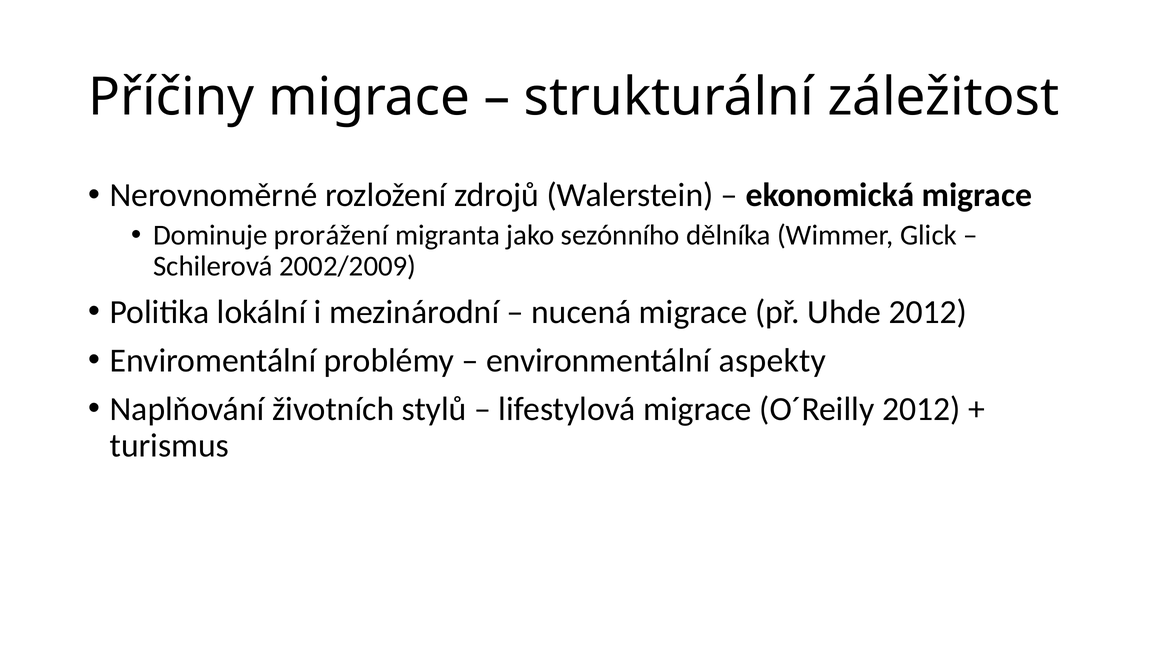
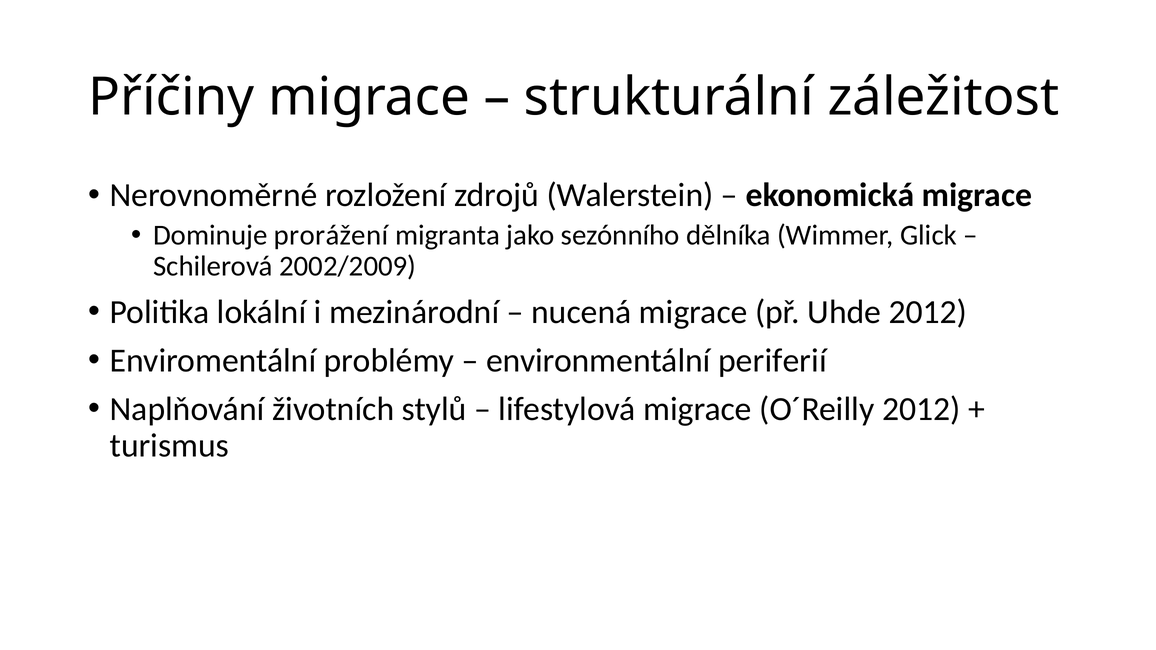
aspekty: aspekty -> periferií (772, 361)
